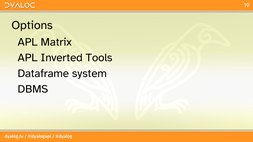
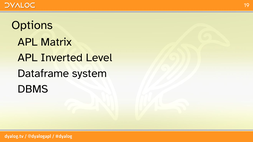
Tools: Tools -> Level (99, 58)
